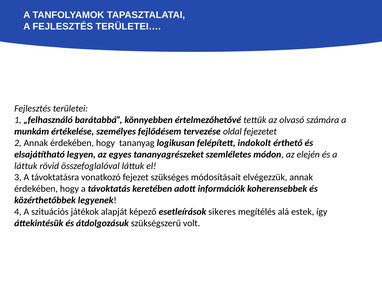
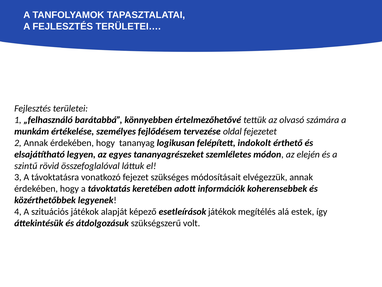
láttuk: láttuk -> szintű (26, 166)
esetleírások sikeres: sikeres -> játékok (222, 211)
